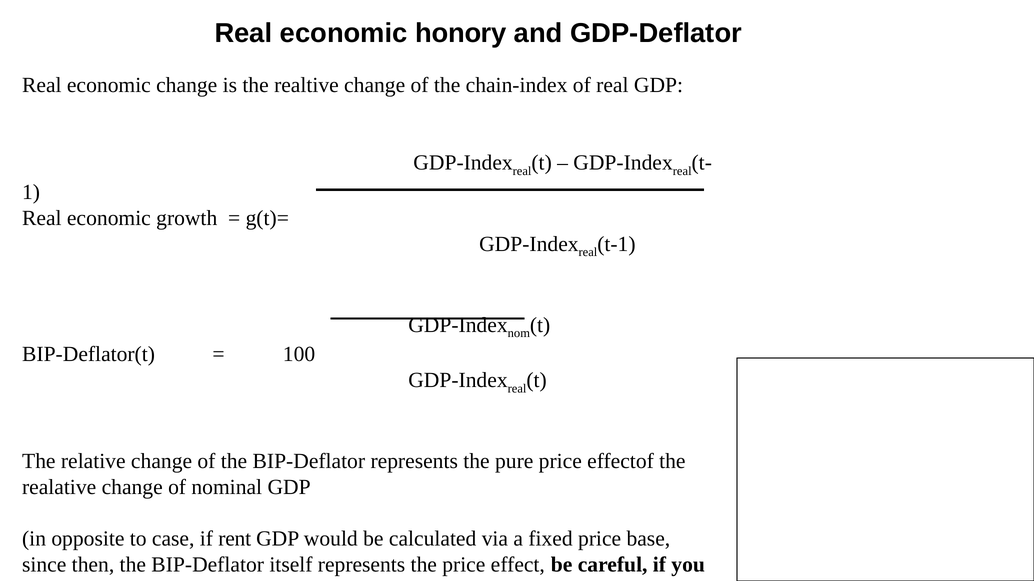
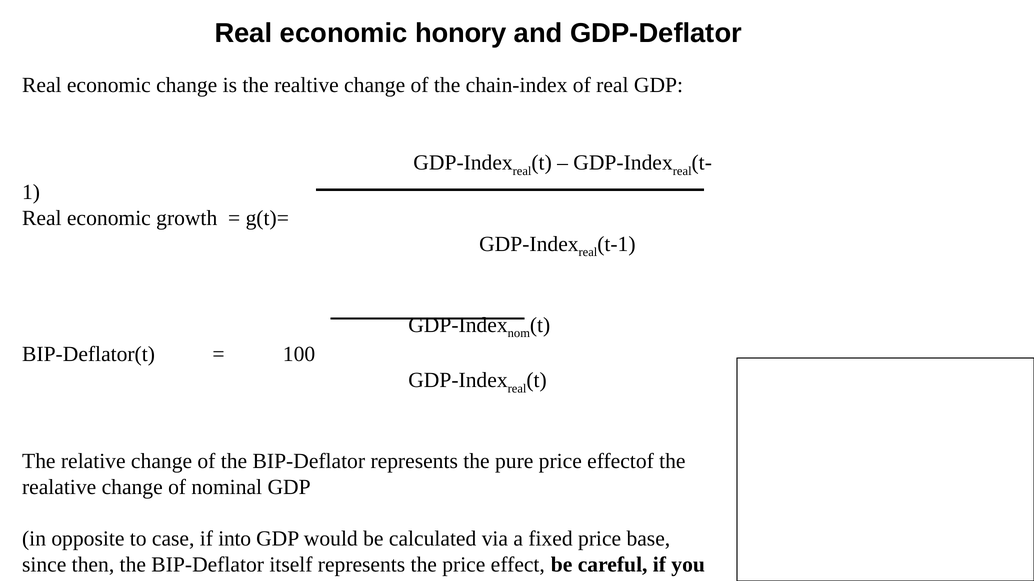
rent: rent -> into (235, 539)
